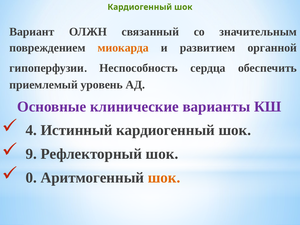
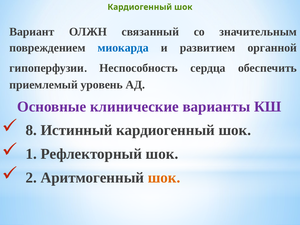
миокарда colour: orange -> blue (123, 48)
4: 4 -> 8 (31, 130)
9: 9 -> 1 (31, 154)
0: 0 -> 2 (31, 178)
